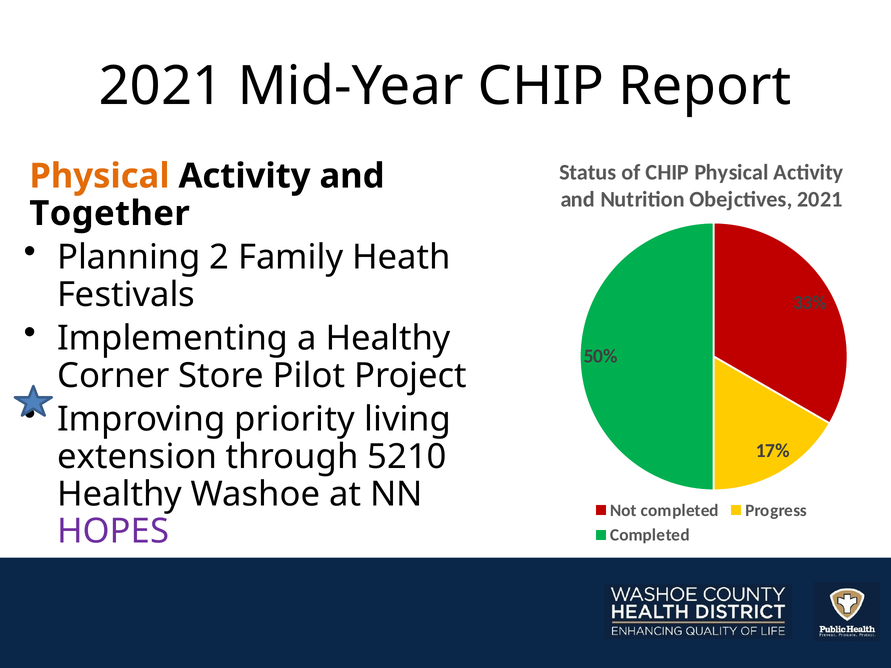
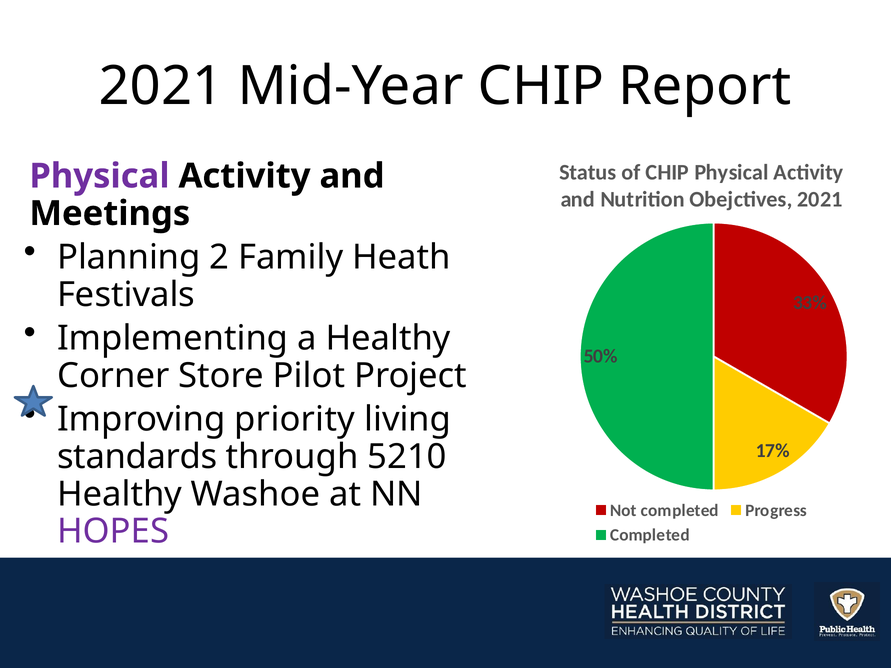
Physical colour: orange -> purple (99, 176)
Together: Together -> Meetings (110, 214)
extension: extension -> standards (137, 457)
